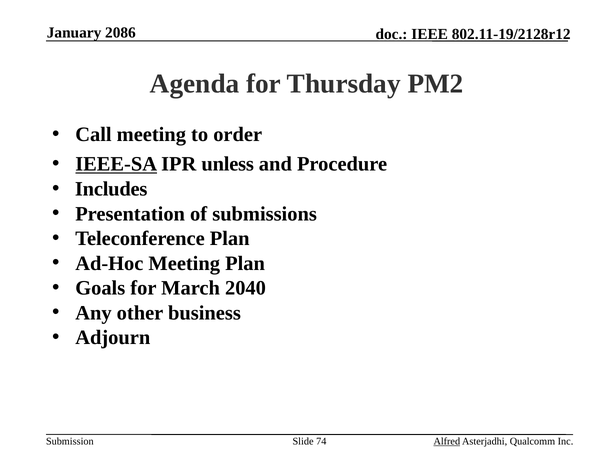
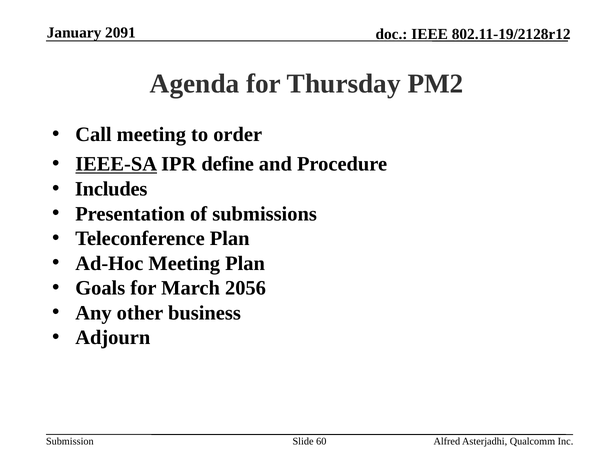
2086: 2086 -> 2091 (120, 33)
unless: unless -> define (228, 164)
2040: 2040 -> 2056 (245, 288)
74: 74 -> 60 (321, 442)
Alfred underline: present -> none (447, 442)
